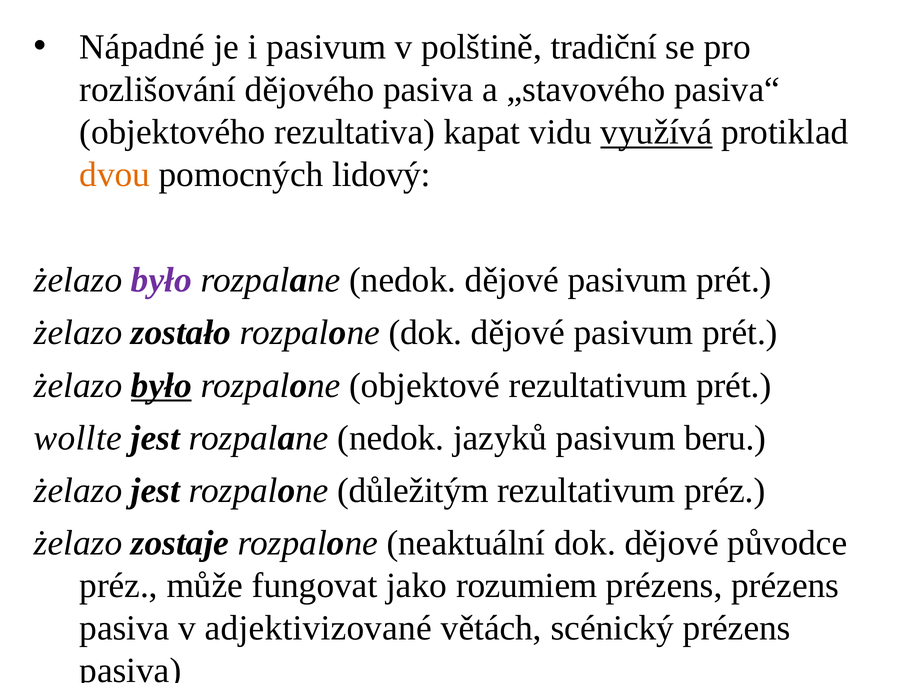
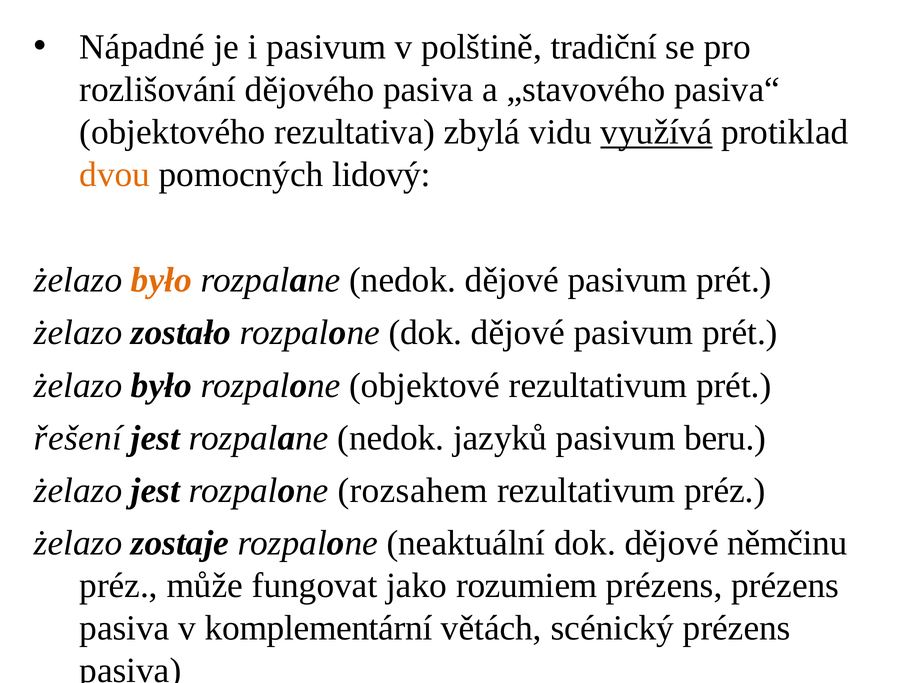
kapat: kapat -> zbylá (482, 132)
było colour: purple -> orange (161, 280)
było underline: present -> none (161, 385)
wollte: wollte -> řešení (78, 438)
důležitým: důležitým -> rozsahem (413, 490)
původce: původce -> němčinu (787, 543)
adjektivizované: adjektivizované -> komplementární (319, 628)
